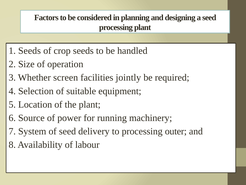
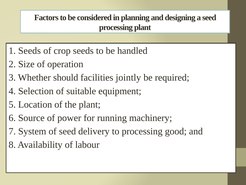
screen: screen -> should (66, 77)
outer: outer -> good (176, 131)
